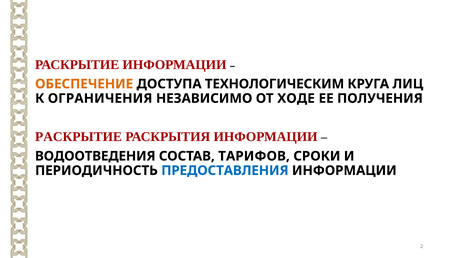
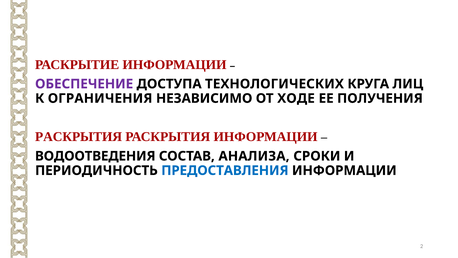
ОБЕСПЕЧЕНИЕ colour: orange -> purple (84, 84)
ТЕХНОЛОГИЧЕСКИМ: ТЕХНОЛОГИЧЕСКИМ -> ТЕХНОЛОГИЧЕСКИХ (274, 84)
РАСКРЫТИЕ: РАСКРЫТИЕ -> РАСКРЫТИЯ (79, 137)
ТАРИФОВ: ТАРИФОВ -> АНАЛИЗА (254, 156)
